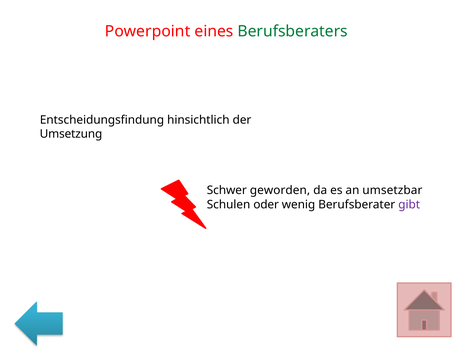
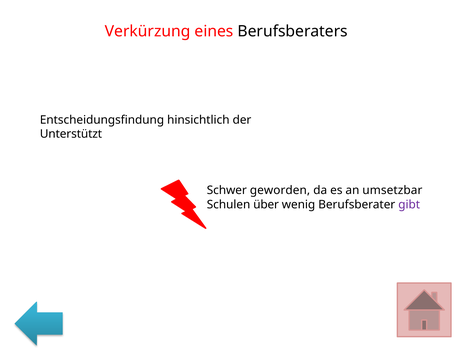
Powerpoint: Powerpoint -> Verkürzung (148, 31)
Berufsberaters colour: green -> black (293, 31)
Umsetzung: Umsetzung -> Unterstützt (71, 134)
oder: oder -> über (266, 205)
